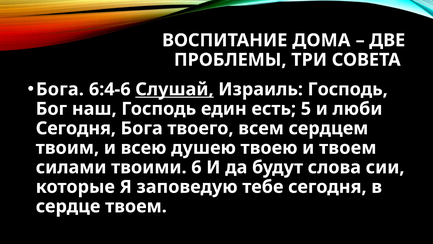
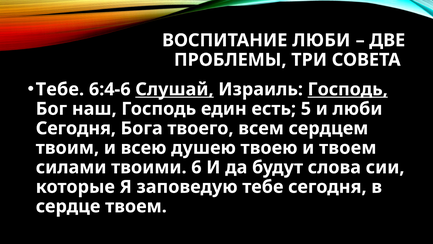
ВОСПИТАНИЕ ДОМА: ДОМА -> ЛЮБИ (321, 40)
Бога: Бога -> Тебе (60, 89)
Господь underline: none -> present (348, 89)
